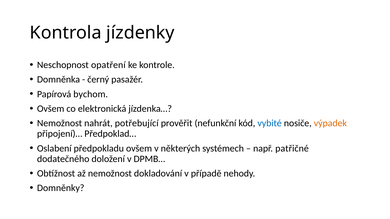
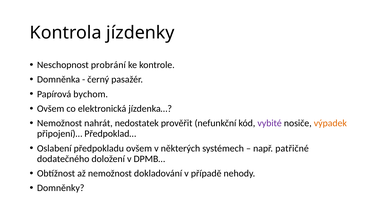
opatření: opatření -> probrání (108, 65)
potřebující: potřebující -> nedostatek (137, 123)
vybité colour: blue -> purple (270, 123)
